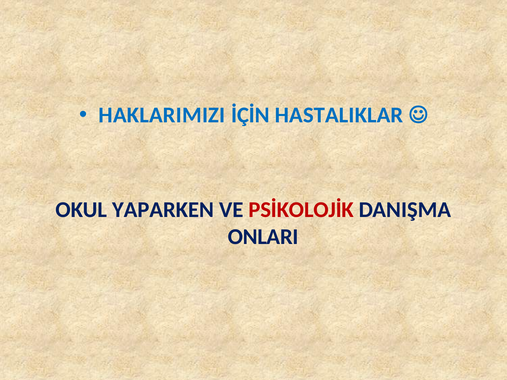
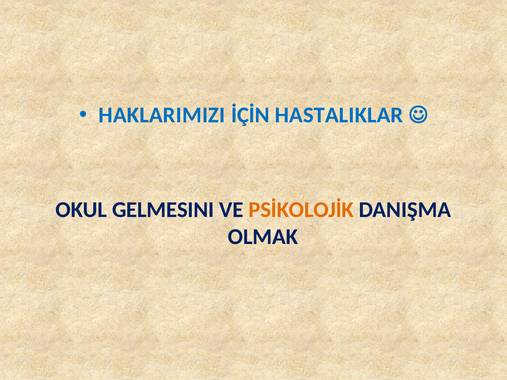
YAPARKEN: YAPARKEN -> GELMESINI (163, 210)
PSİKOLOJİK colour: red -> orange (301, 210)
ONLARI: ONLARI -> OLMAK (263, 237)
